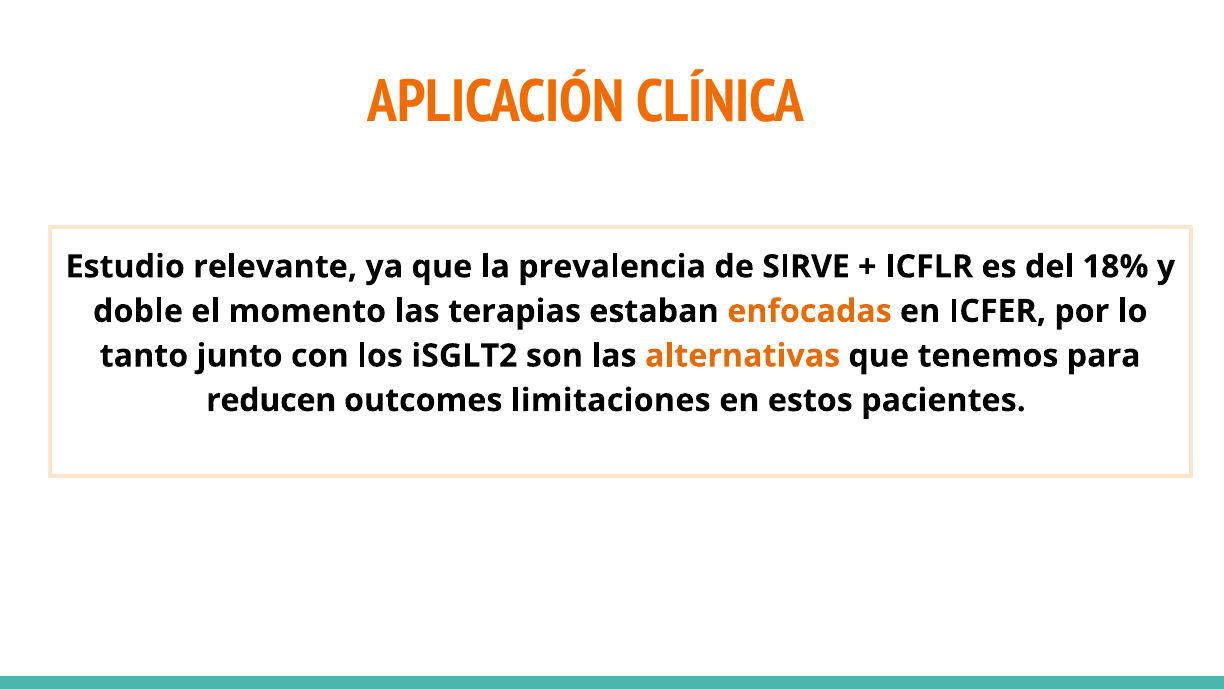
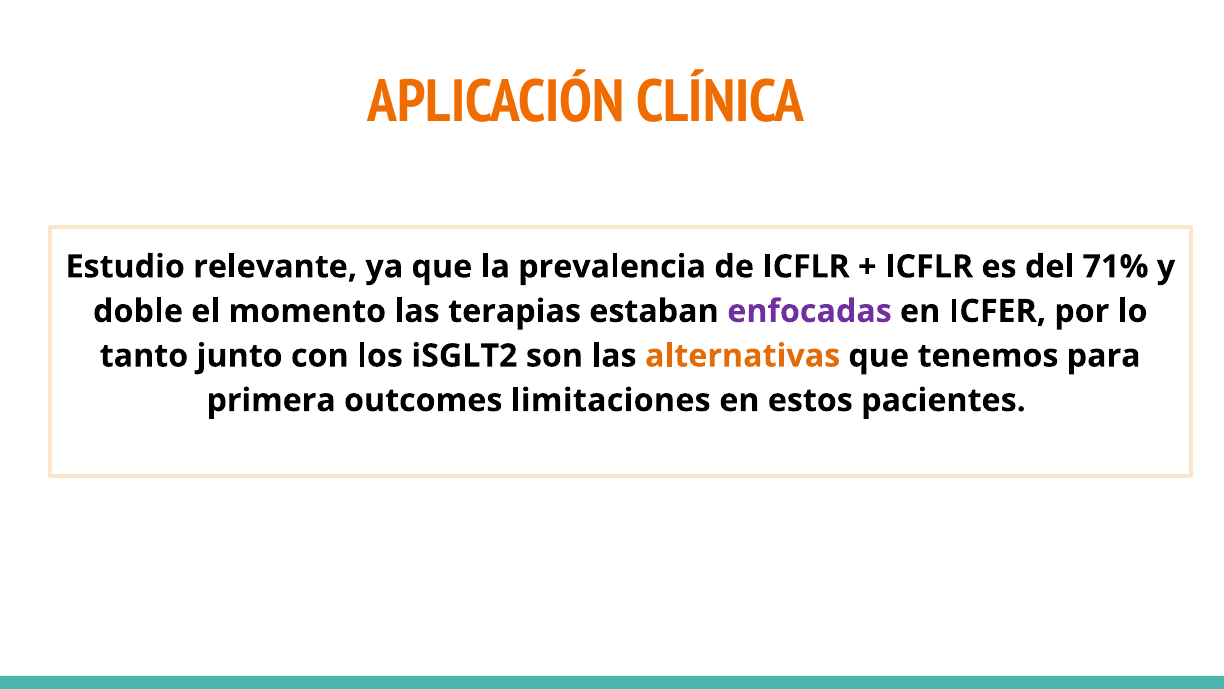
de SIRVE: SIRVE -> ICFLR (806, 267)
18%: 18% -> 71% (1116, 267)
enfocadas colour: orange -> purple (810, 311)
reducen: reducen -> primera (271, 400)
